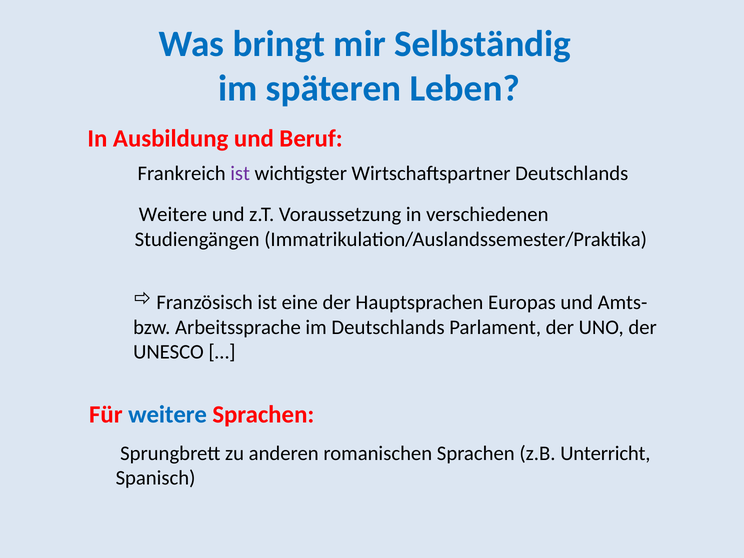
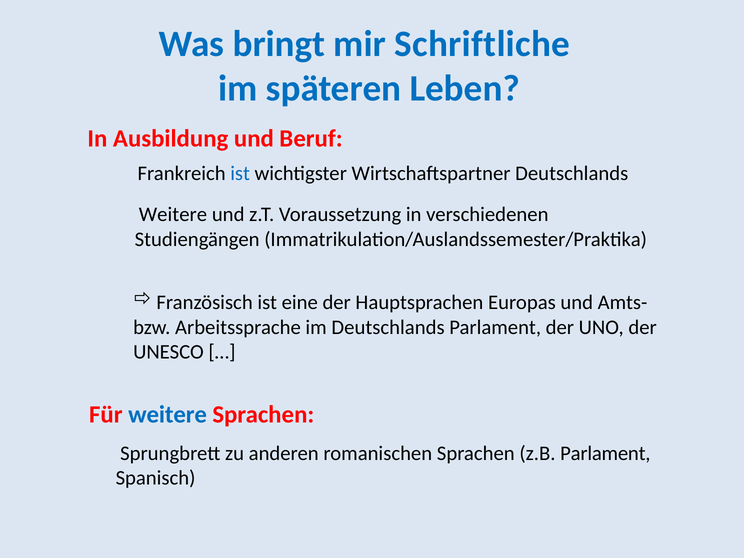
Selbständig: Selbständig -> Schriftliche (482, 44)
ist colour: purple -> blue (240, 173)
z.B Unterricht: Unterricht -> Parlament (605, 453)
